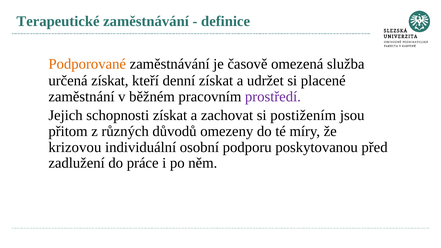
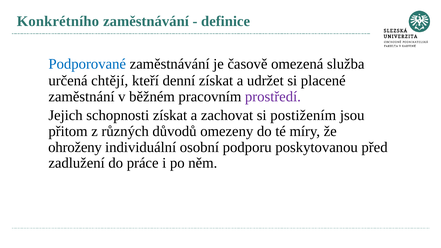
Terapeutické: Terapeutické -> Konkrétního (58, 21)
Podporované colour: orange -> blue (87, 64)
určená získat: získat -> chtějí (110, 81)
krizovou: krizovou -> ohroženy (75, 147)
